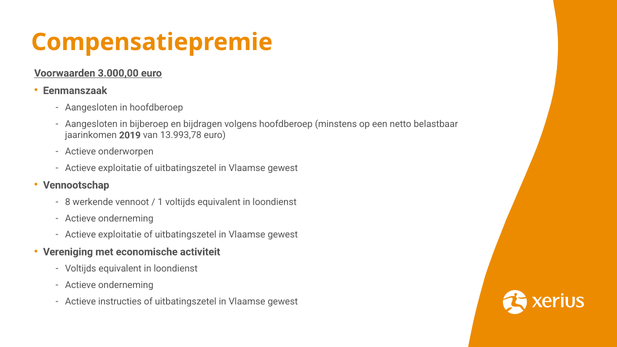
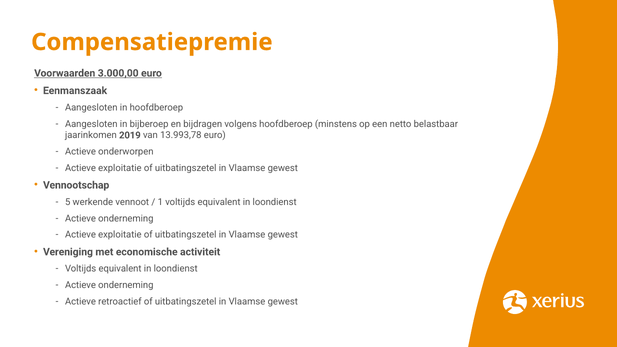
8: 8 -> 5 (68, 202)
instructies: instructies -> retroactief (120, 302)
